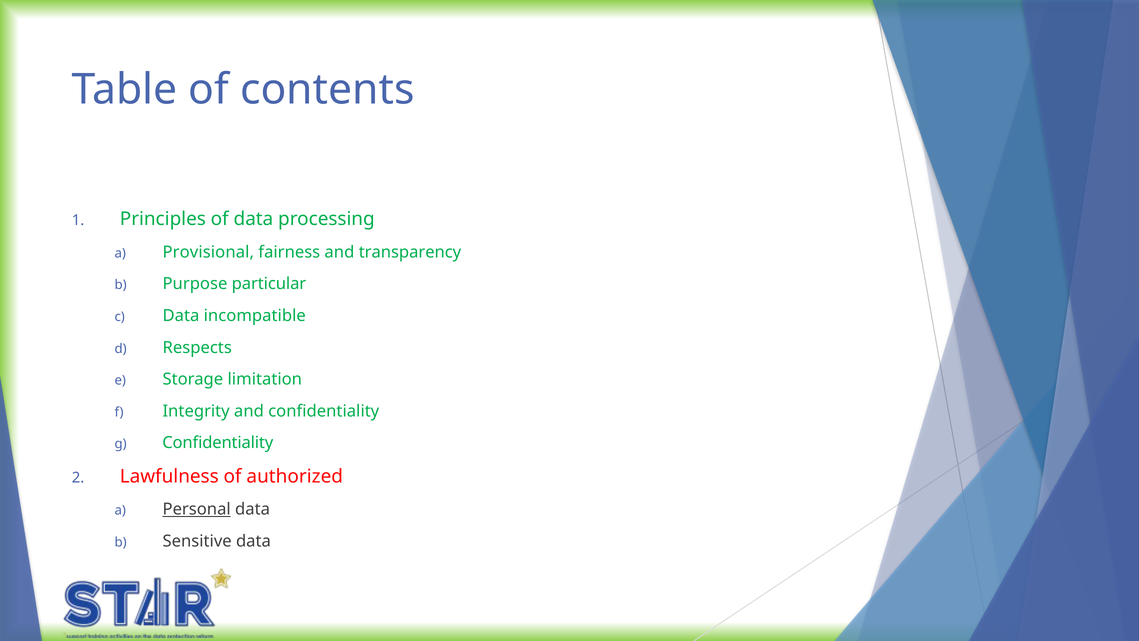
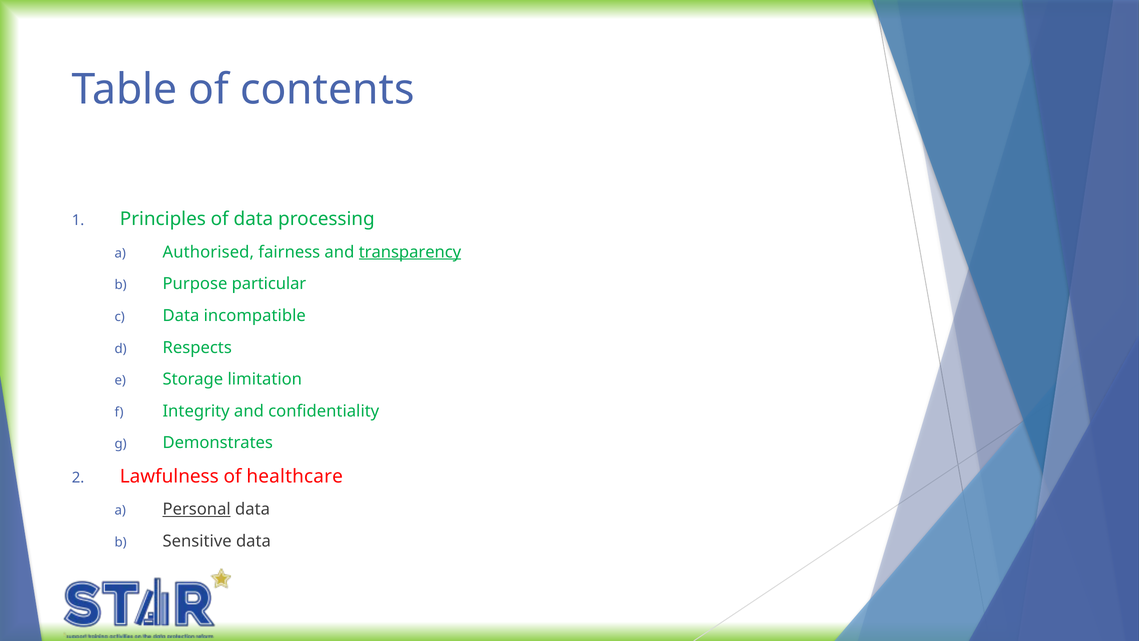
Provisional: Provisional -> Authorised (208, 252)
transparency underline: none -> present (410, 252)
Confidentiality: Confidentiality -> Demonstrates (218, 443)
authorized: authorized -> healthcare (295, 476)
